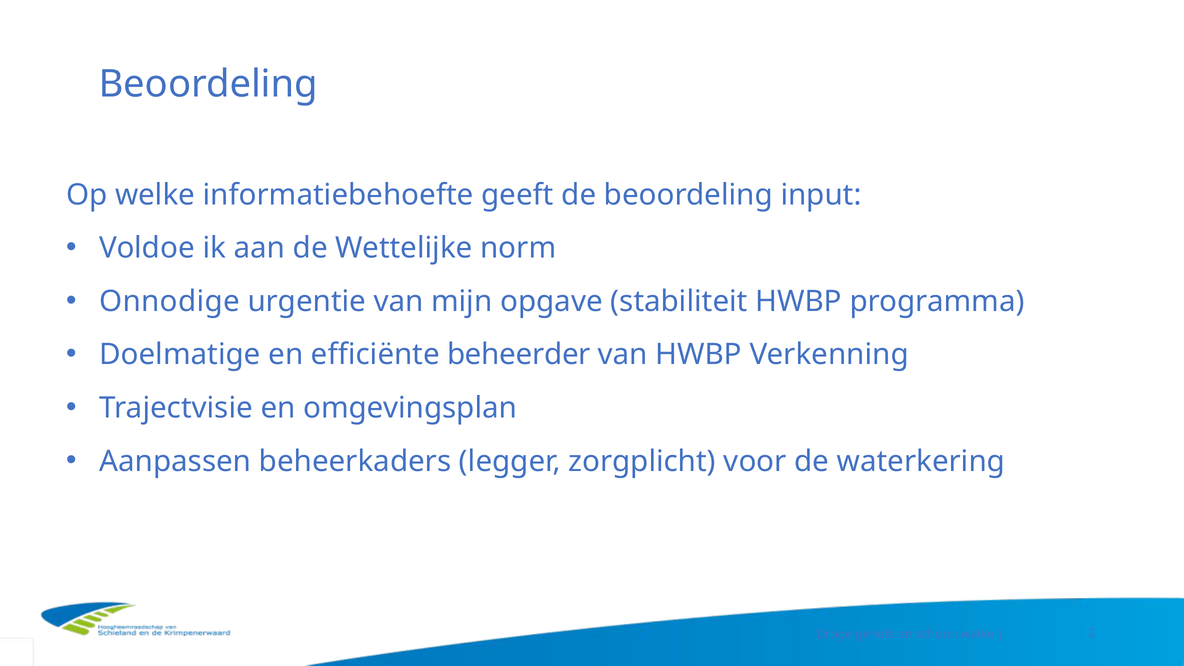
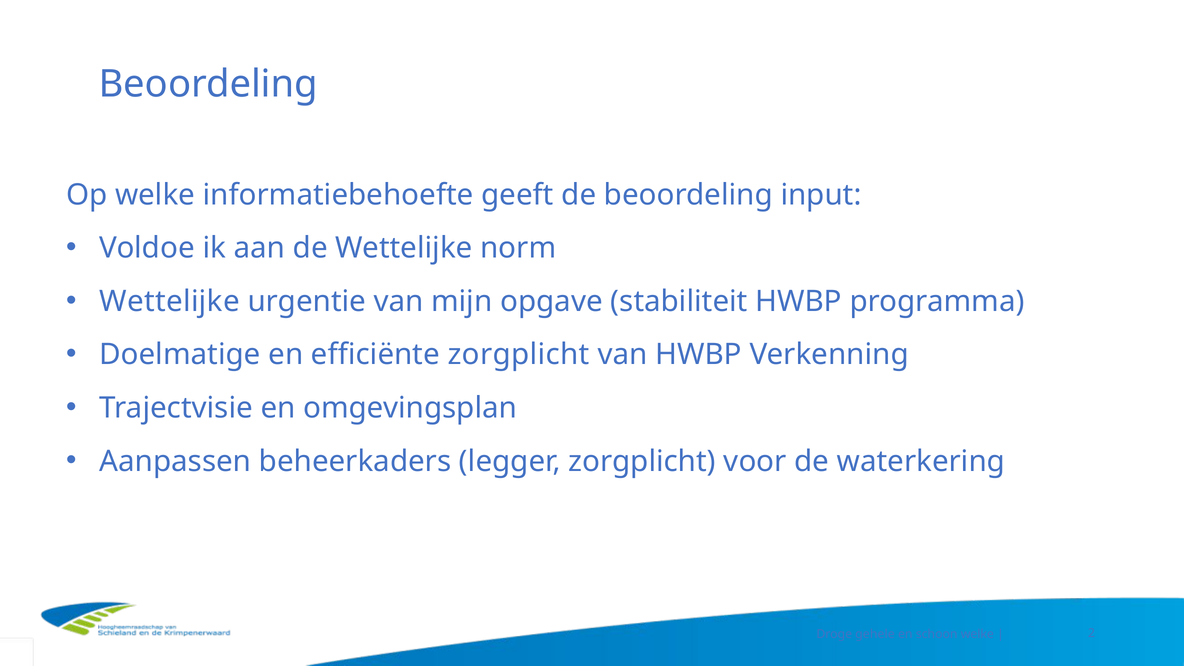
Onnodige: Onnodige -> Wettelijke (170, 301)
efficiënte beheerder: beheerder -> zorgplicht (519, 355)
